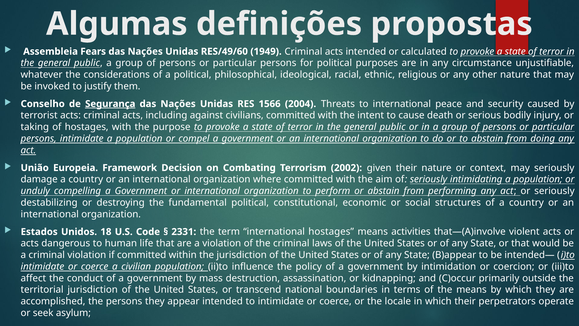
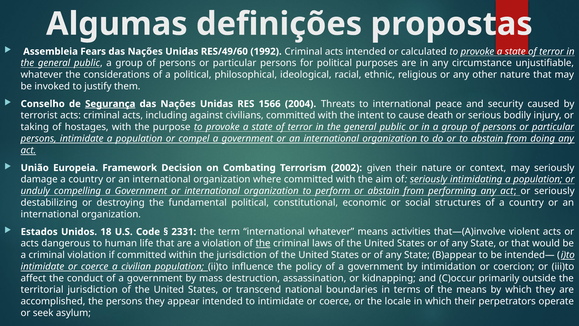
1949: 1949 -> 1992 (266, 51)
international hostages: hostages -> whatever (331, 232)
the underline: none -> present (263, 243)
